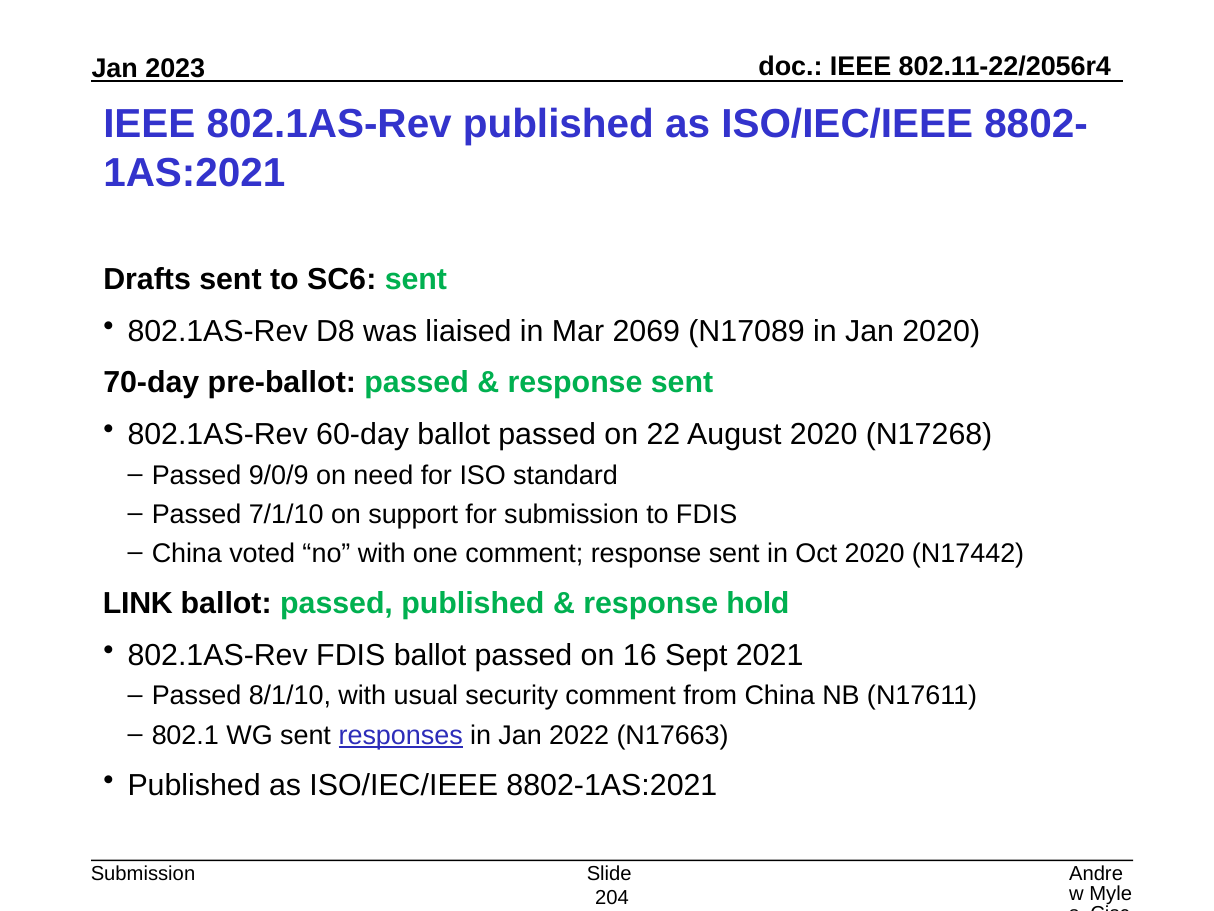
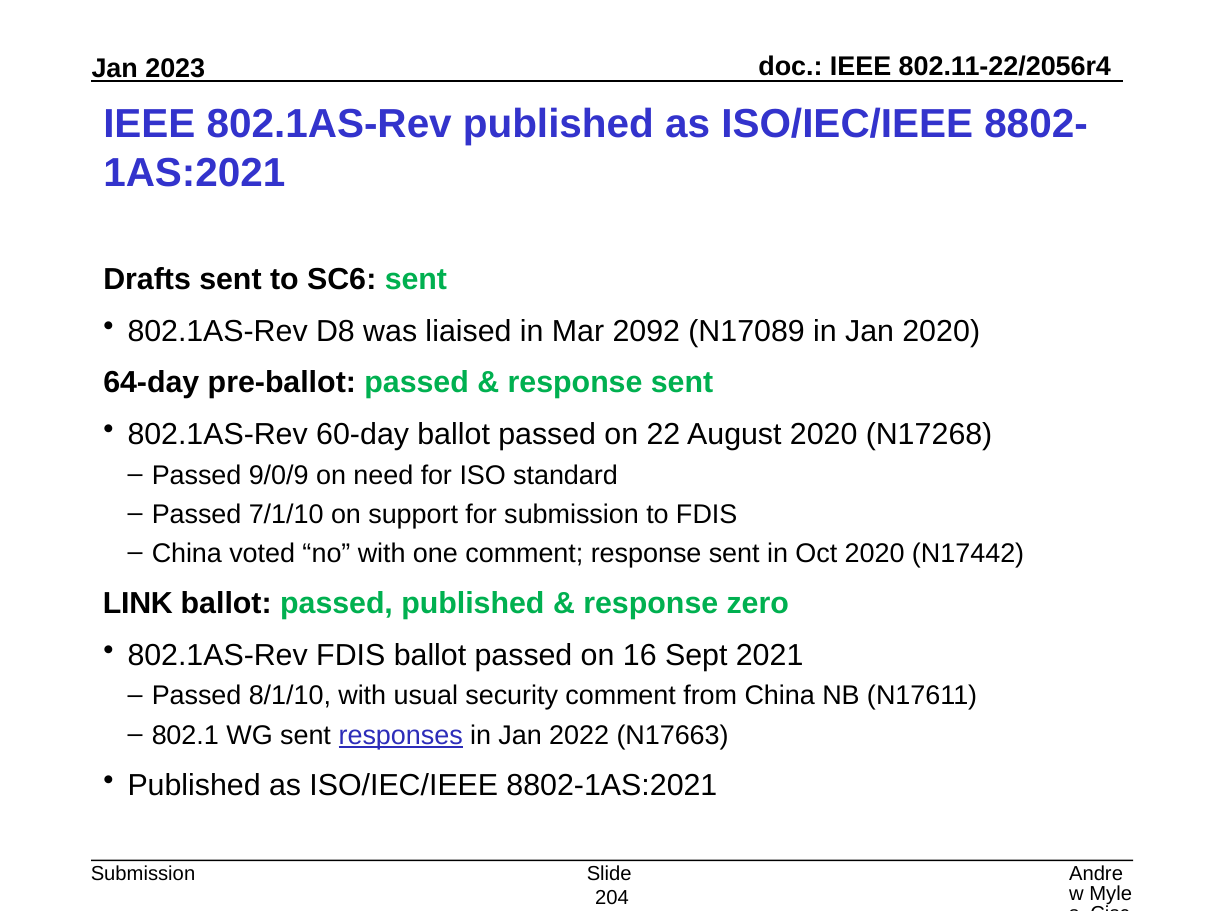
2069: 2069 -> 2092 (646, 331)
70-day: 70-day -> 64-day (151, 383)
hold: hold -> zero (758, 603)
